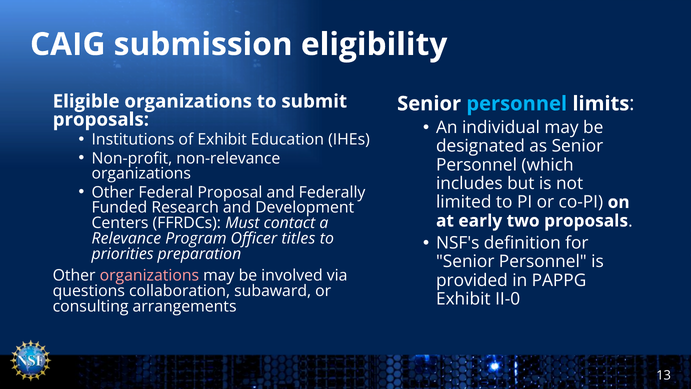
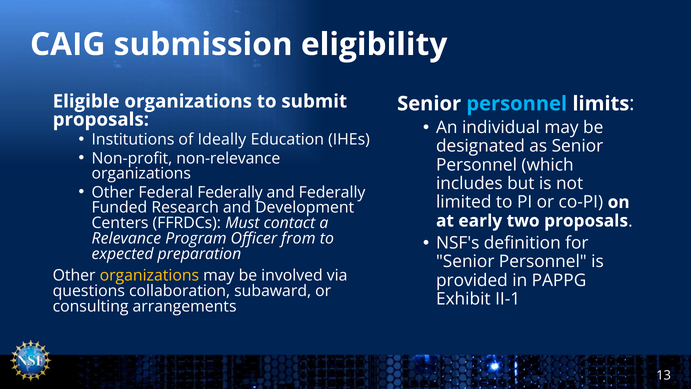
of Exhibit: Exhibit -> Ideally (222, 140)
Federal Proposal: Proposal -> Federally (230, 192)
titles: titles -> from (298, 238)
priorities: priorities -> expected (123, 254)
organizations colour: pink -> yellow (149, 276)
II-0: II-0 -> II-1 (508, 299)
